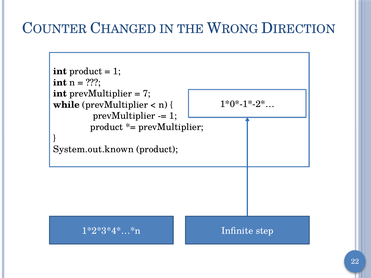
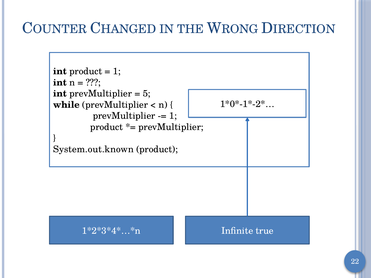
7: 7 -> 5 (147, 94)
step: step -> true (265, 231)
